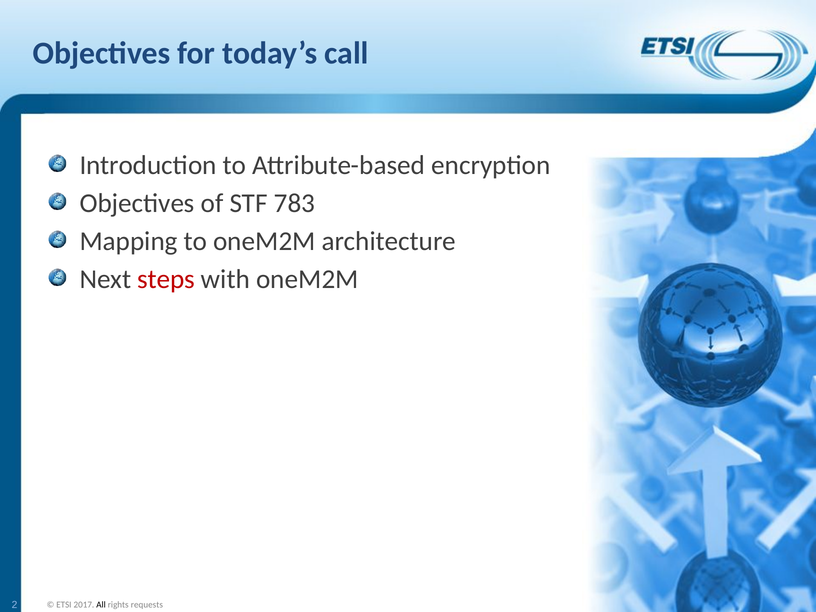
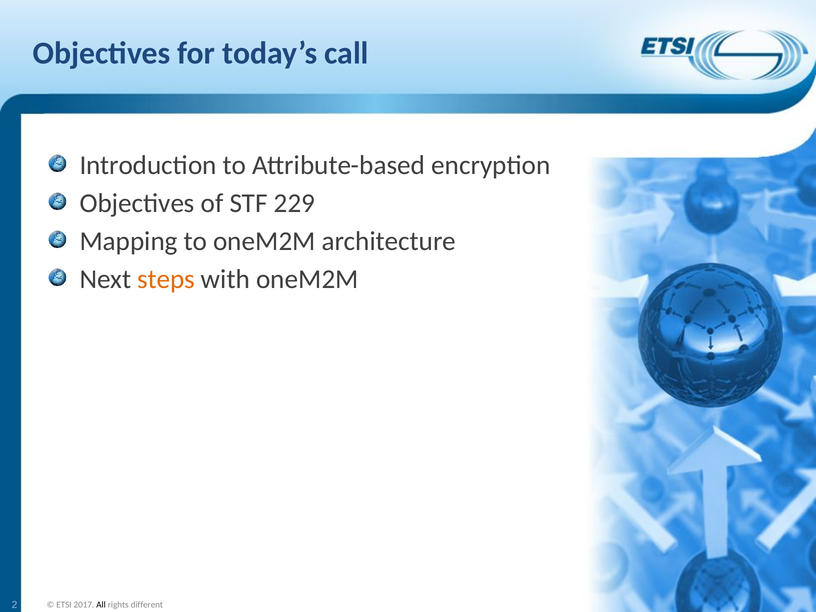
783: 783 -> 229 (294, 203)
steps colour: red -> orange (166, 279)
requests: requests -> different (147, 605)
